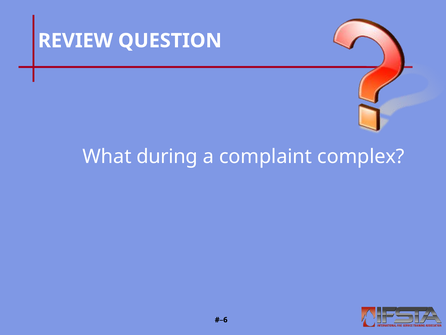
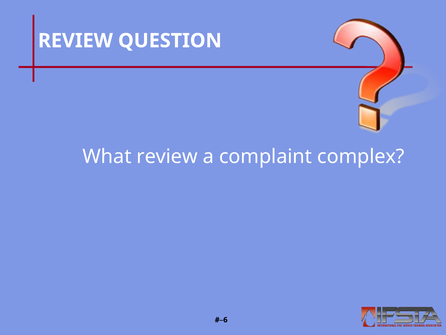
What during: during -> review (167, 157)
